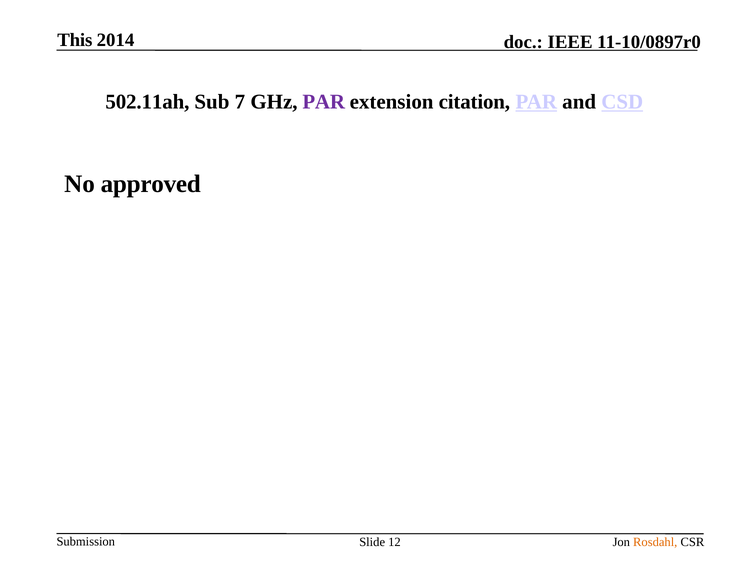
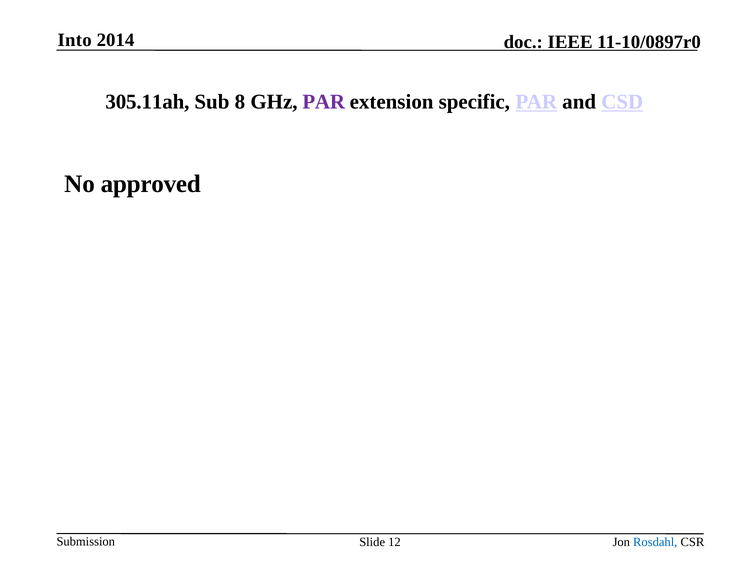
This: This -> Into (75, 40)
502.11ah: 502.11ah -> 305.11ah (147, 102)
7: 7 -> 8 (240, 102)
citation: citation -> specific (474, 102)
Rosdahl colour: orange -> blue (655, 542)
